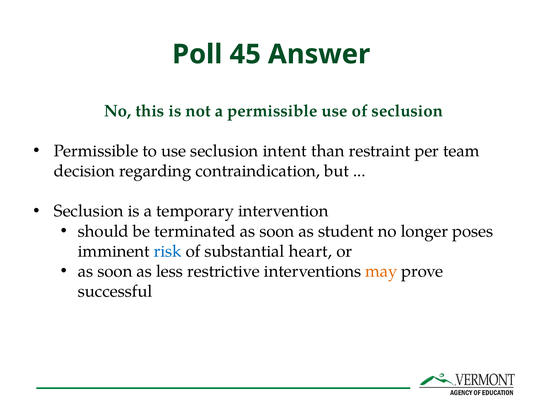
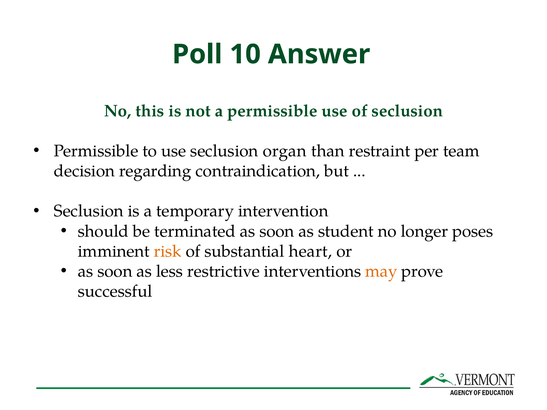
45: 45 -> 10 (245, 54)
intent: intent -> organ (285, 151)
risk colour: blue -> orange (168, 251)
